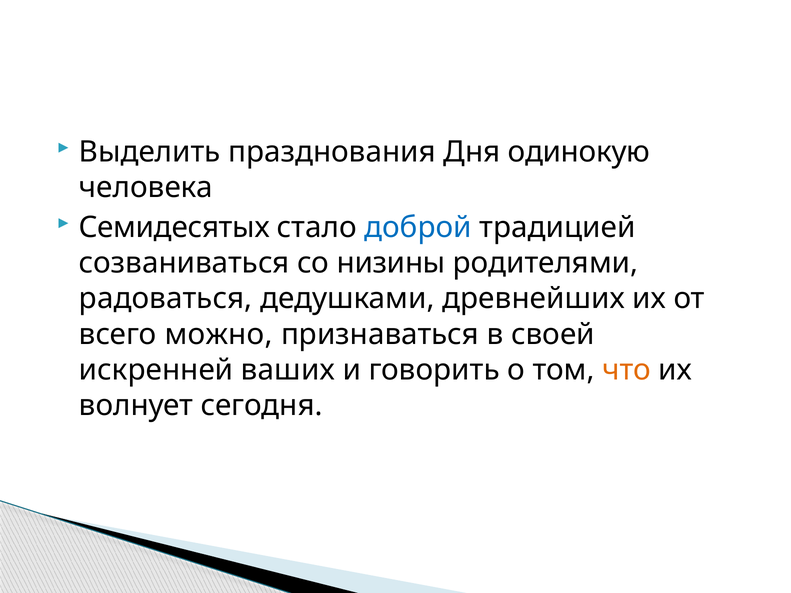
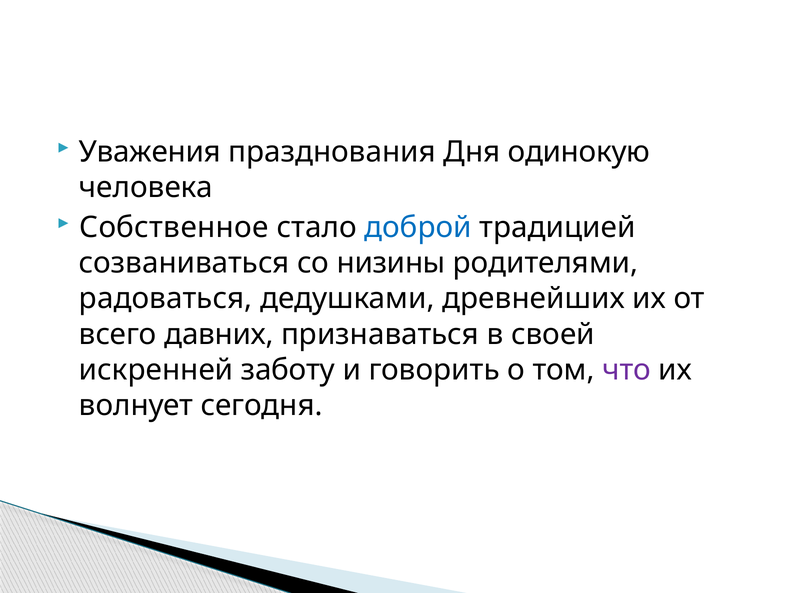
Выделить: Выделить -> Уважения (150, 152)
Семидесятых: Семидесятых -> Собственное (174, 228)
можно: можно -> давних (219, 334)
ваших: ваших -> заботу (288, 370)
что colour: orange -> purple (627, 370)
